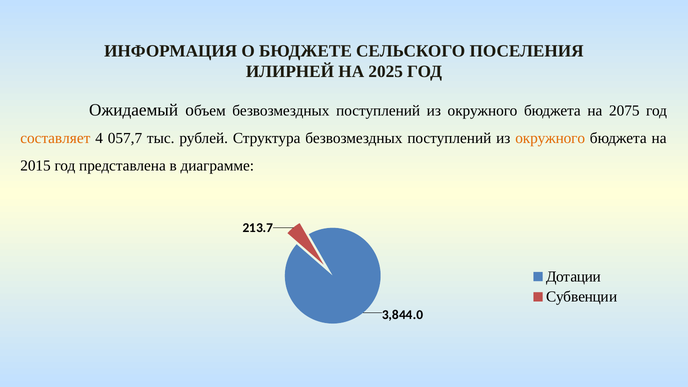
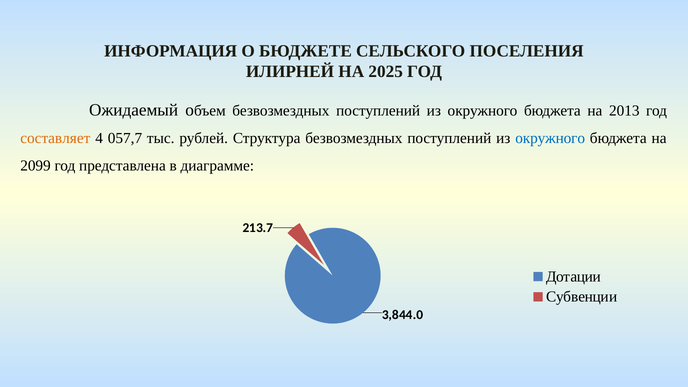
2075: 2075 -> 2013 (624, 111)
окружного colour: orange -> blue (550, 138)
2015: 2015 -> 2099 (36, 166)
